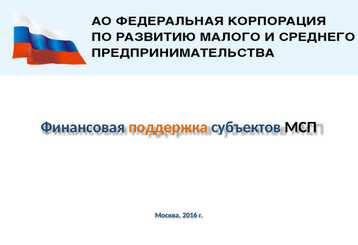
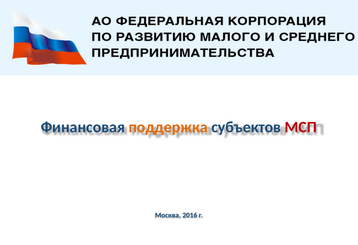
МСП colour: black -> red (301, 127)
